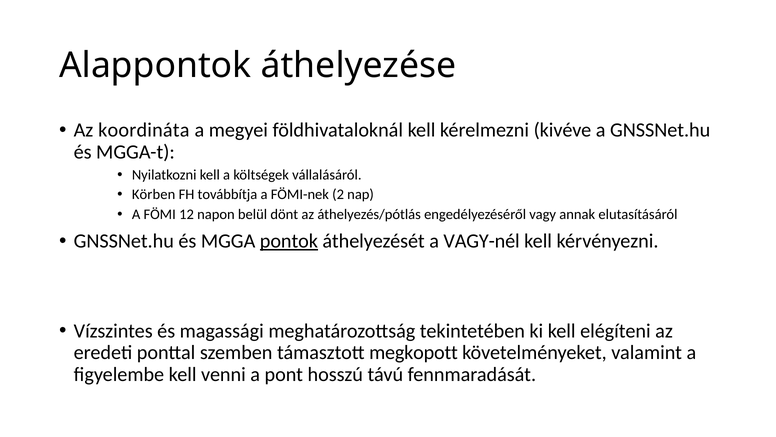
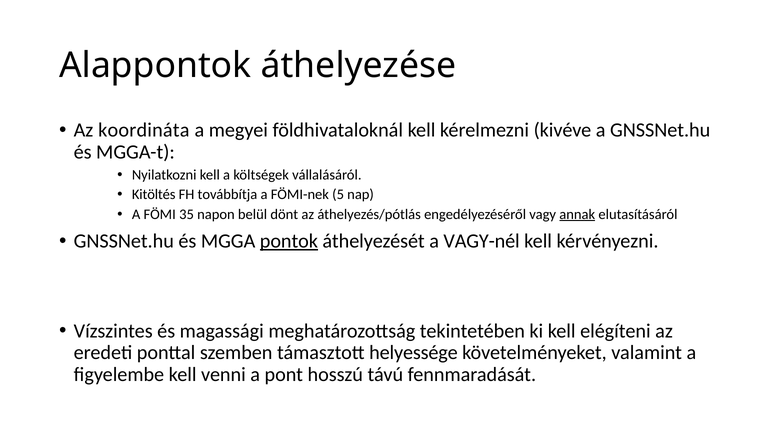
Körben: Körben -> Kitöltés (154, 194)
2: 2 -> 5 (338, 194)
12: 12 -> 35 (187, 214)
annak underline: none -> present (577, 214)
megkopott: megkopott -> helyessége (413, 352)
